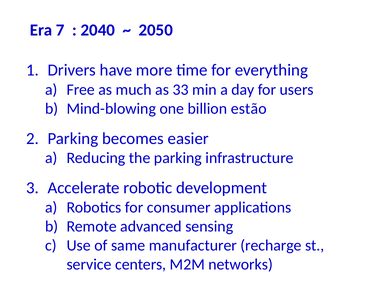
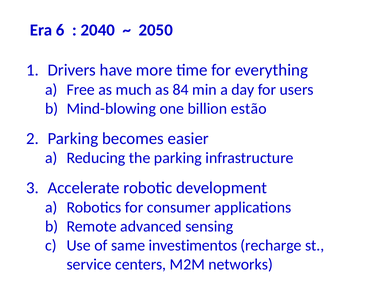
7: 7 -> 6 (60, 30)
33: 33 -> 84 (181, 90)
manufacturer: manufacturer -> investimentos (193, 245)
